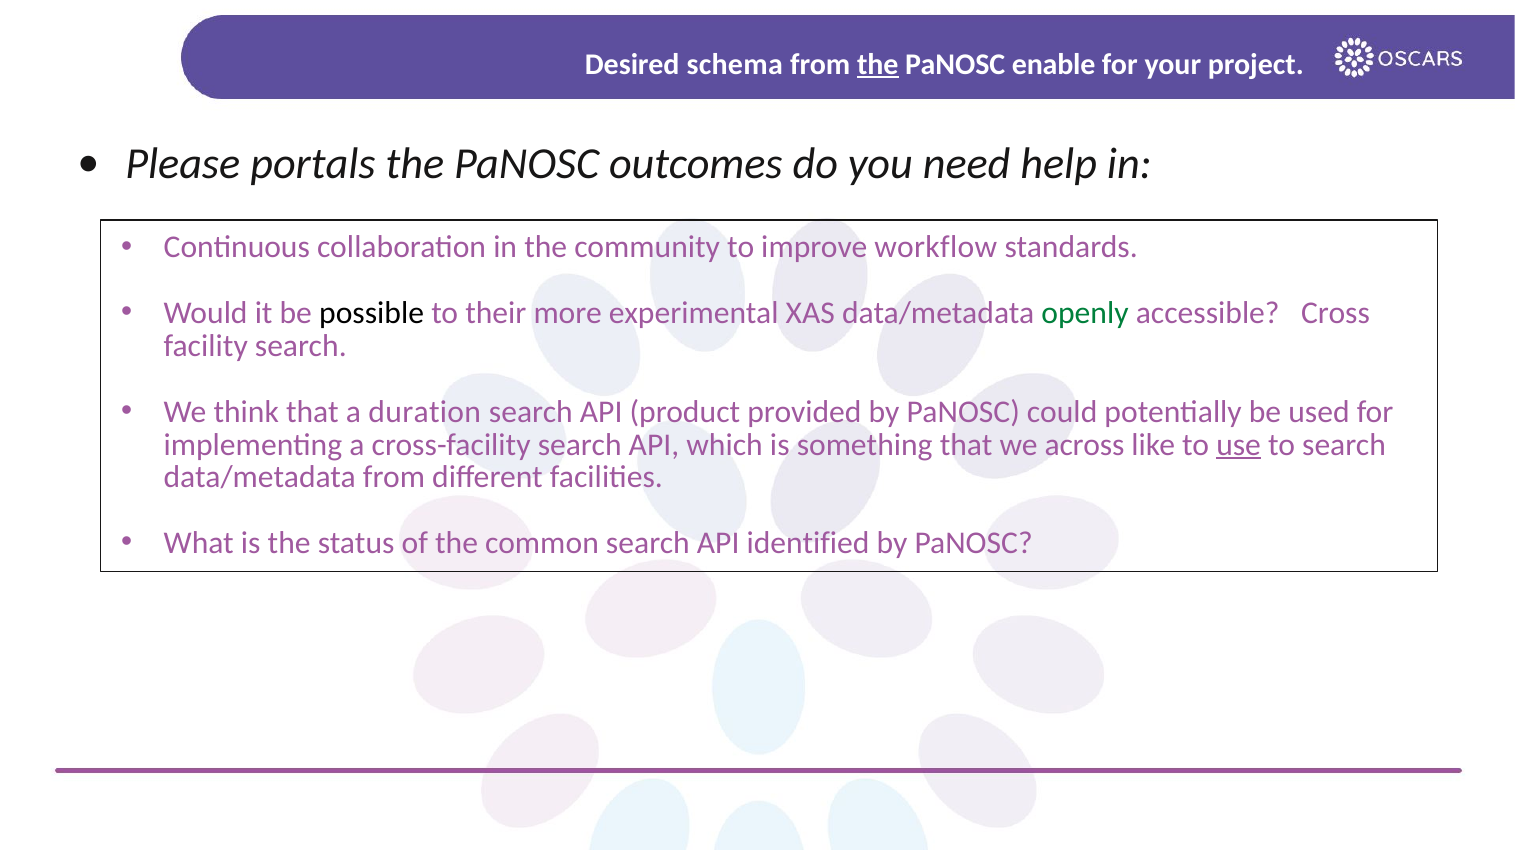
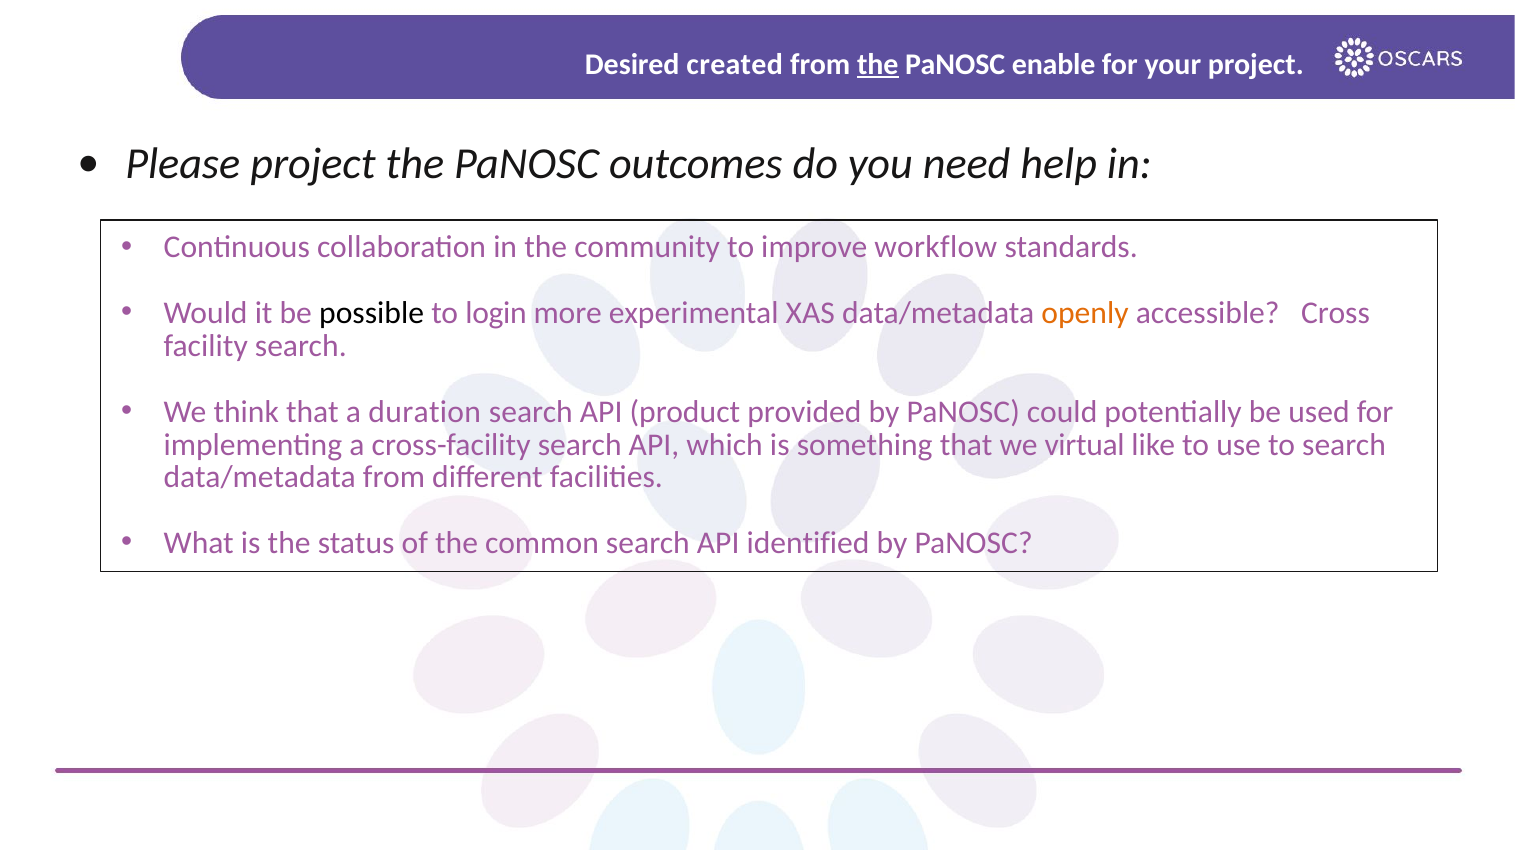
schema: schema -> created (735, 64)
Please portals: portals -> project (313, 164)
their: their -> login (496, 313)
openly colour: green -> orange (1085, 313)
across: across -> virtual (1085, 445)
use underline: present -> none (1239, 445)
